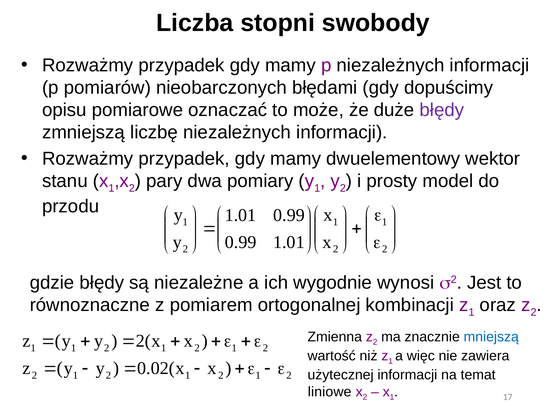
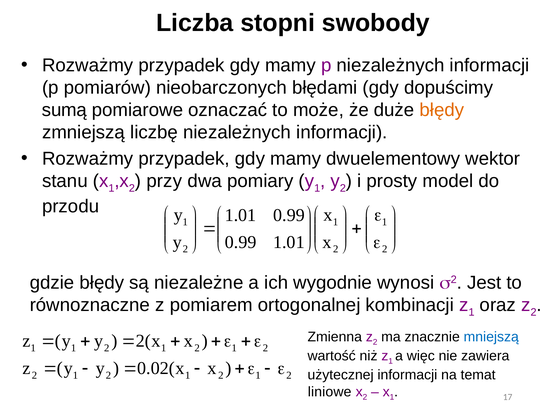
opisu: opisu -> sumą (64, 110)
błędy colour: purple -> orange (442, 110)
pary: pary -> przy (164, 181)
